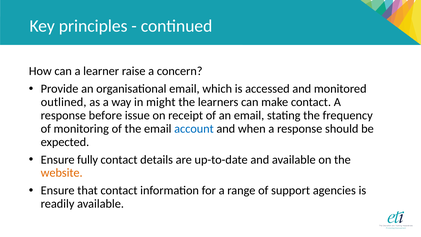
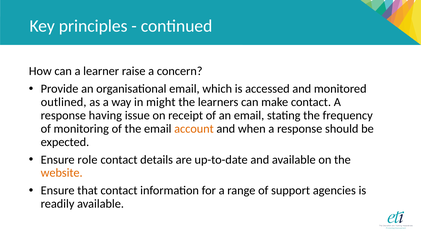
before: before -> having (105, 115)
account colour: blue -> orange (194, 129)
fully: fully -> role (87, 160)
